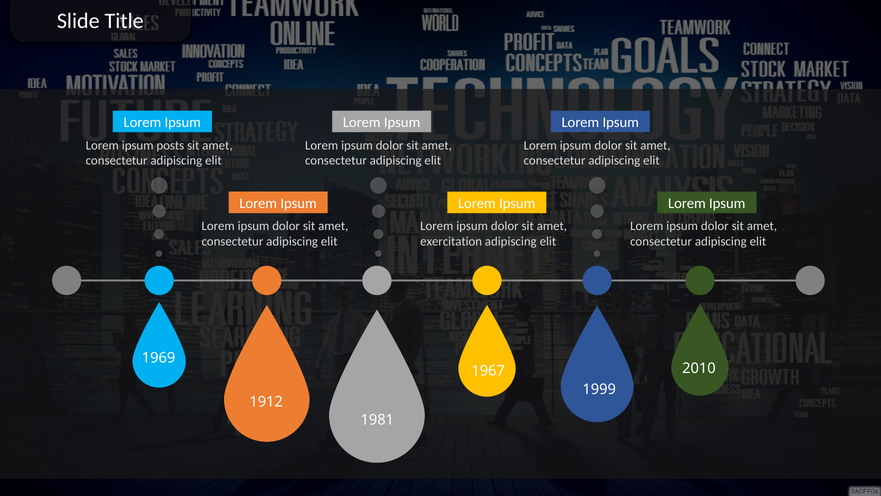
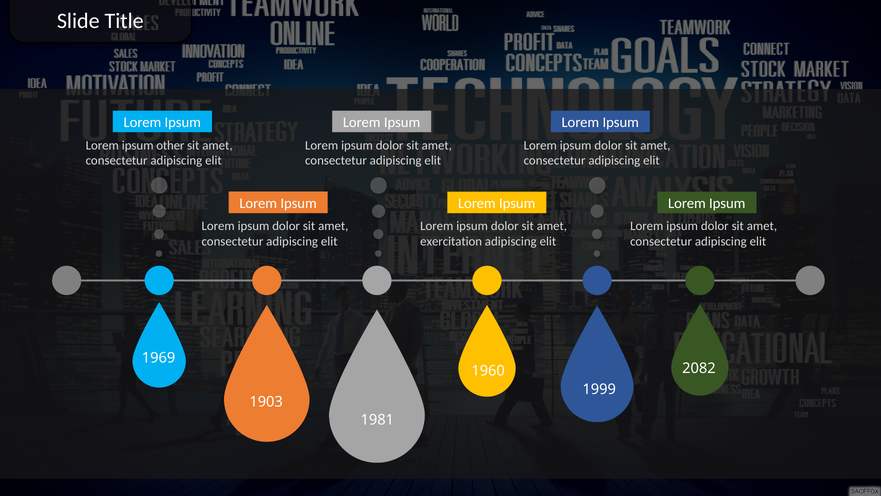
posts: posts -> other (170, 145)
2010: 2010 -> 2082 (699, 368)
1967: 1967 -> 1960 (488, 371)
1912: 1912 -> 1903 (266, 401)
